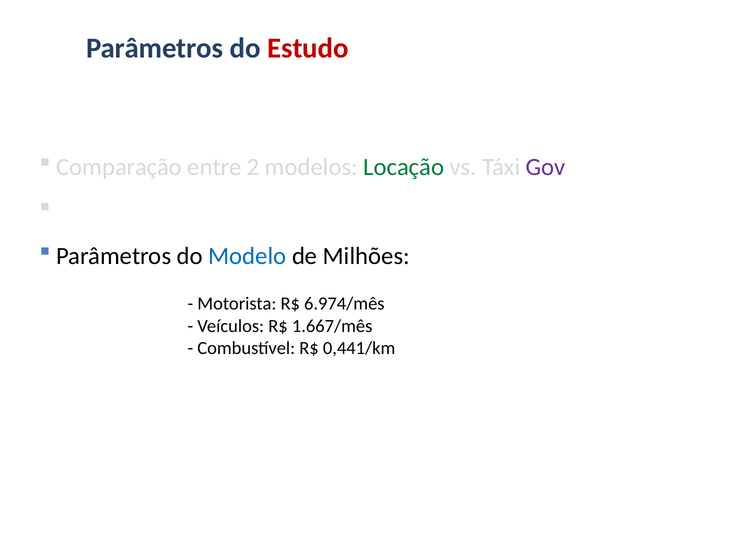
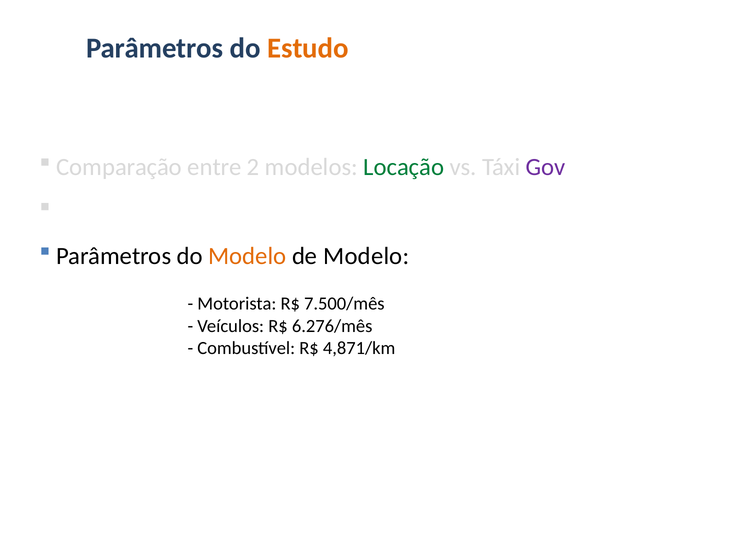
Estudo colour: red -> orange (308, 48)
Modelo colour: blue -> orange (247, 256)
de Milhões: Milhões -> Modelo (366, 256)
6.974/mês: 6.974/mês -> 7.500/mês (344, 304)
1.667/mês: 1.667/mês -> 6.276/mês (332, 326)
0,441/km: 0,441/km -> 4,871/km (359, 348)
